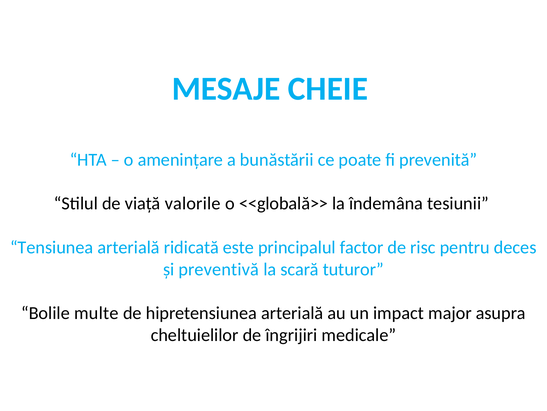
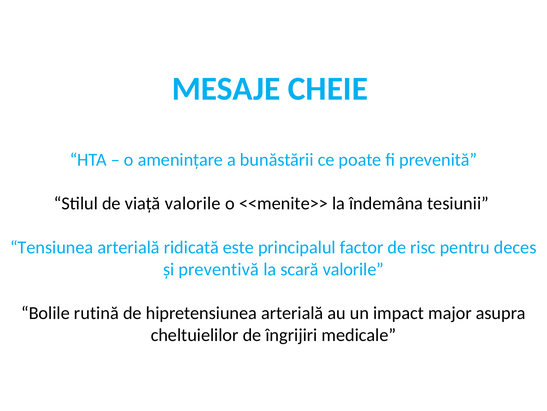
<<globală>>: <<globală>> -> <<menite>> (284, 203)
scară tuturor: tuturor -> valorile (353, 269)
multe: multe -> rutină (96, 313)
